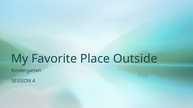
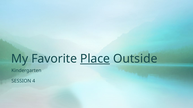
Place underline: none -> present (95, 59)
